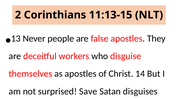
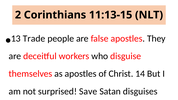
Never: Never -> Trade (34, 39)
